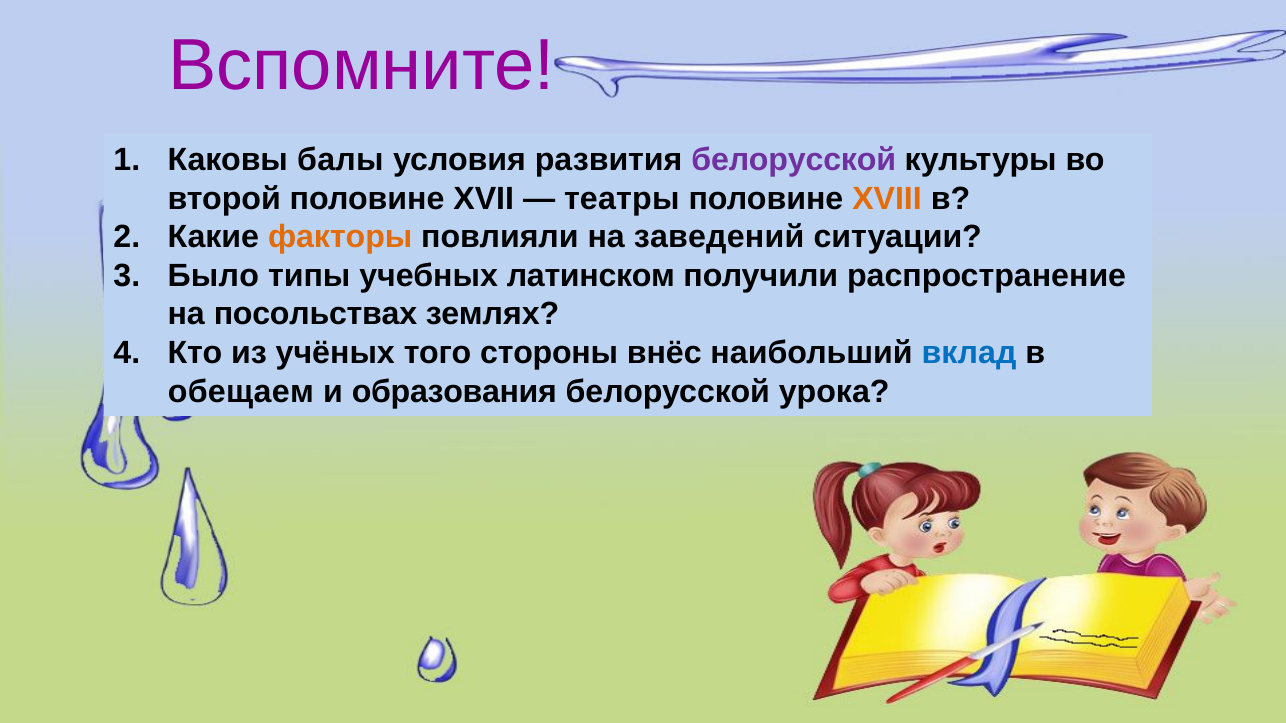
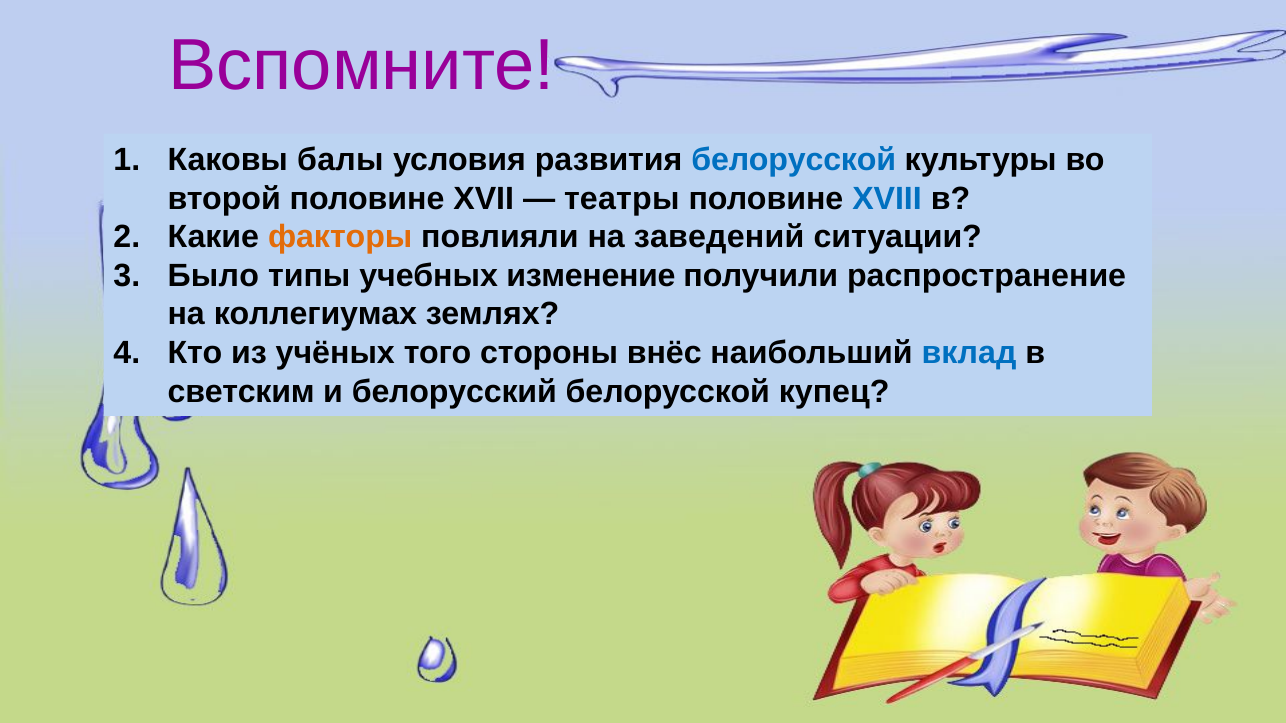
белорусской colour: purple -> blue (794, 160)
ХVIII colour: orange -> blue (887, 199)
латинском: латинском -> изменение (591, 276)
посольствах: посольствах -> коллегиумах (315, 314)
обещаем: обещаем -> светским (241, 392)
образования: образования -> белорусский (454, 392)
урока: урока -> купец (834, 392)
